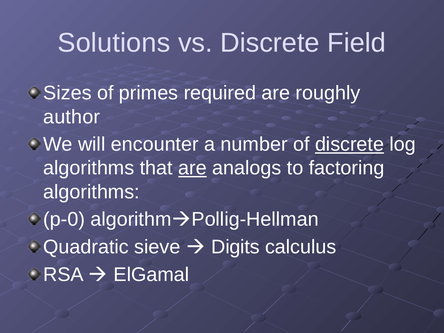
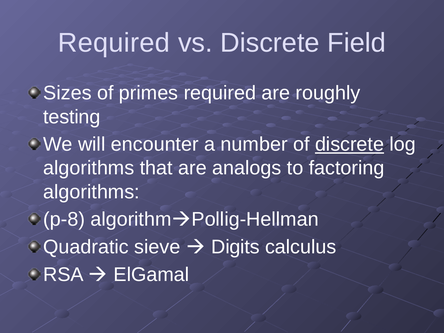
Solutions: Solutions -> Required (114, 43)
author: author -> testing (72, 117)
are underline: present -> none (192, 168)
p-0: p-0 -> p-8 (64, 219)
